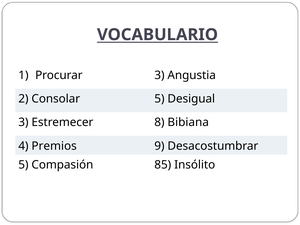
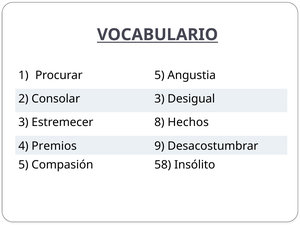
Procurar 3: 3 -> 5 (159, 75)
Consolar 5: 5 -> 3 (159, 99)
Bibiana: Bibiana -> Hechos (188, 122)
85: 85 -> 58 (163, 165)
